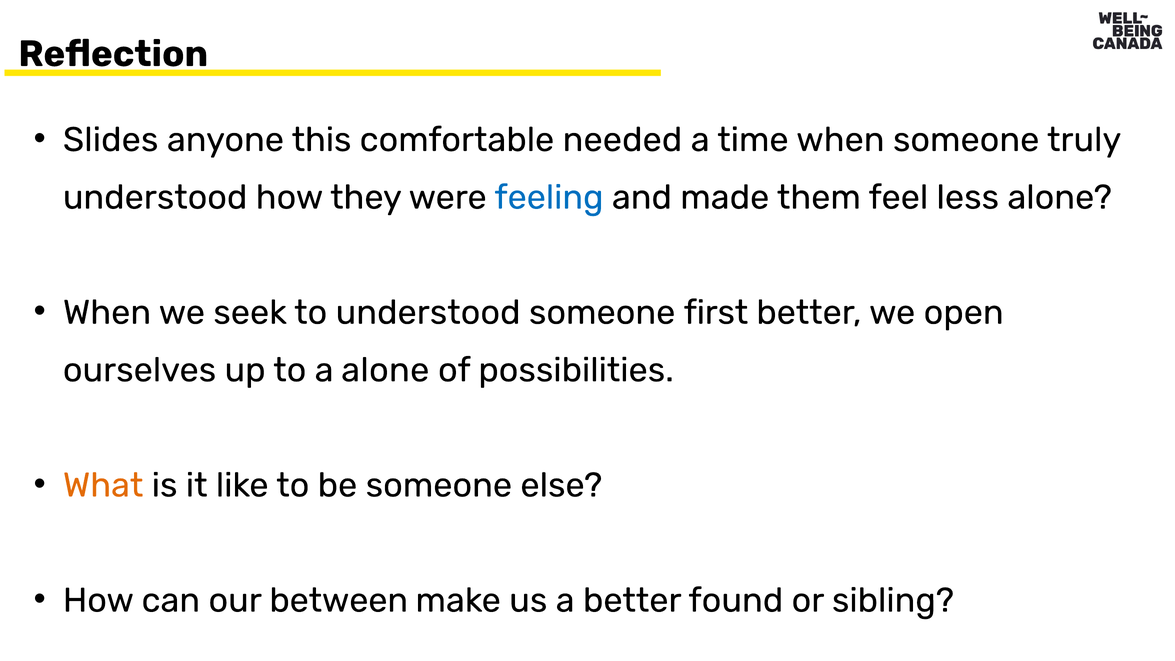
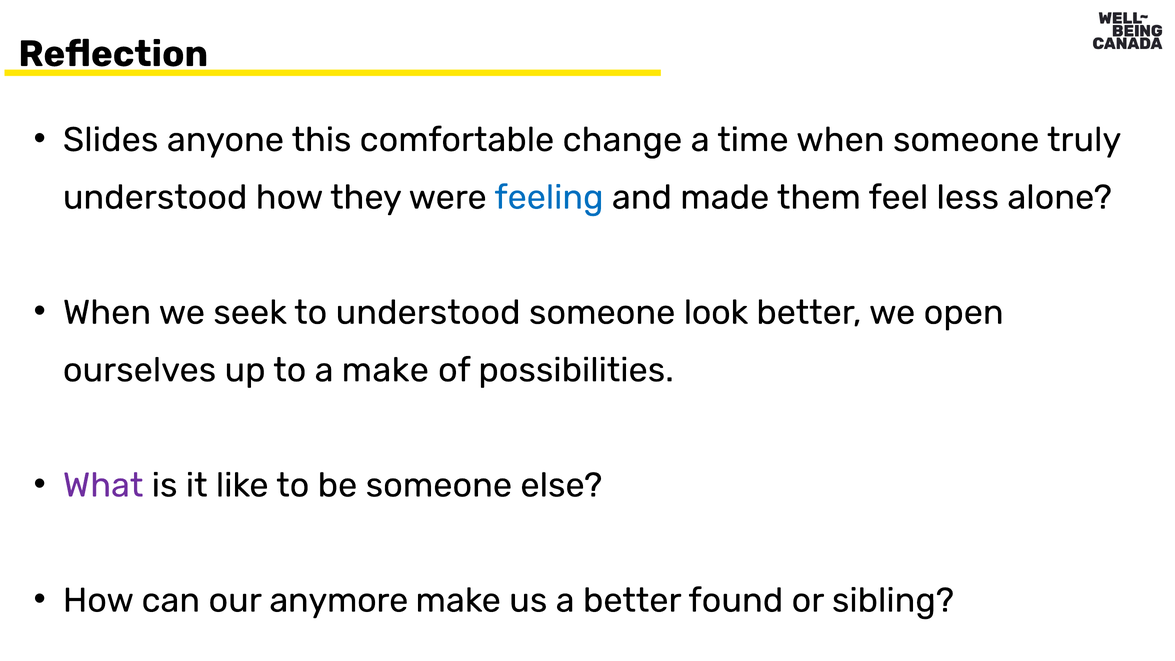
needed: needed -> change (622, 140)
first: first -> look (716, 312)
a alone: alone -> make (385, 370)
What colour: orange -> purple (103, 485)
between: between -> anymore (339, 600)
